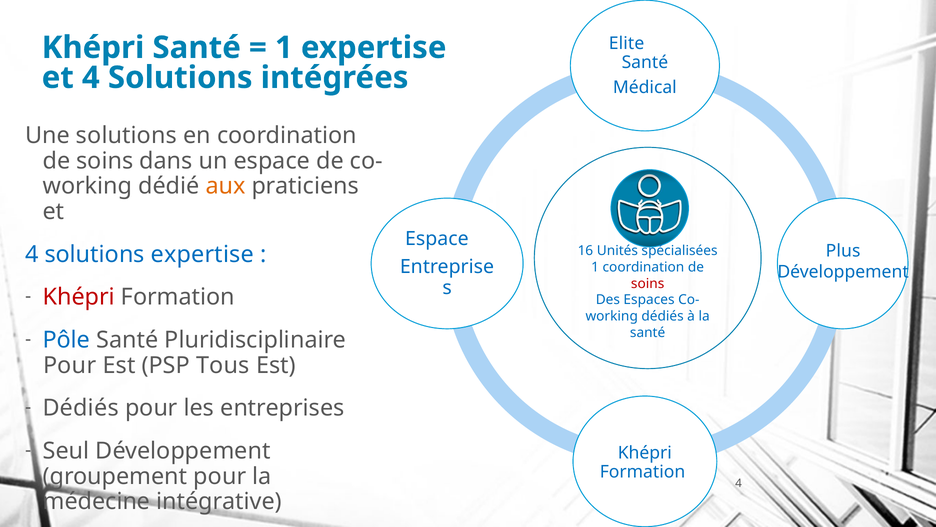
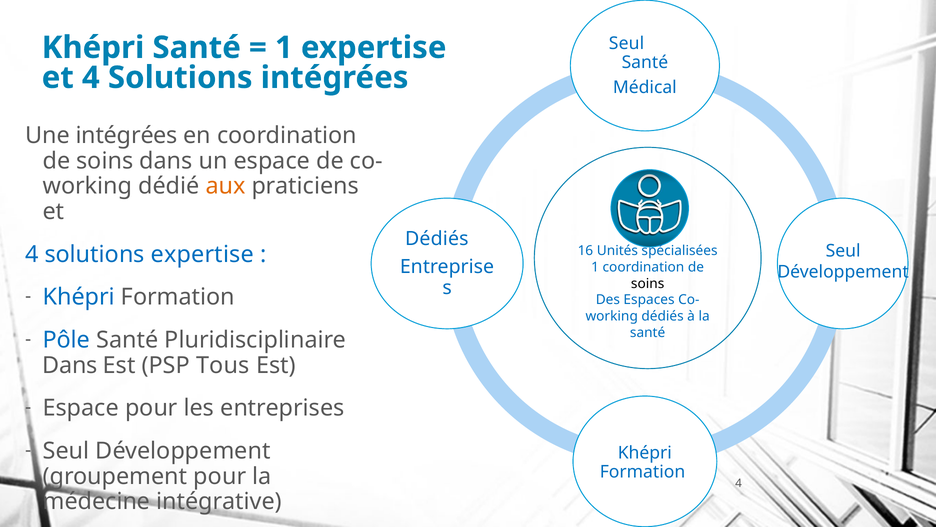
Elite: Elite -> Seul (627, 43)
Une solutions: solutions -> intégrées (127, 136)
Espace: Espace -> Dédiés (437, 239)
Plus: Plus -> Seul (843, 251)
soins colour: red -> black (648, 283)
Khépri colour: red -> blue (79, 297)
Pour: Pour -> Dans (70, 365)
Dédiés: Dédiés -> Espace (81, 408)
